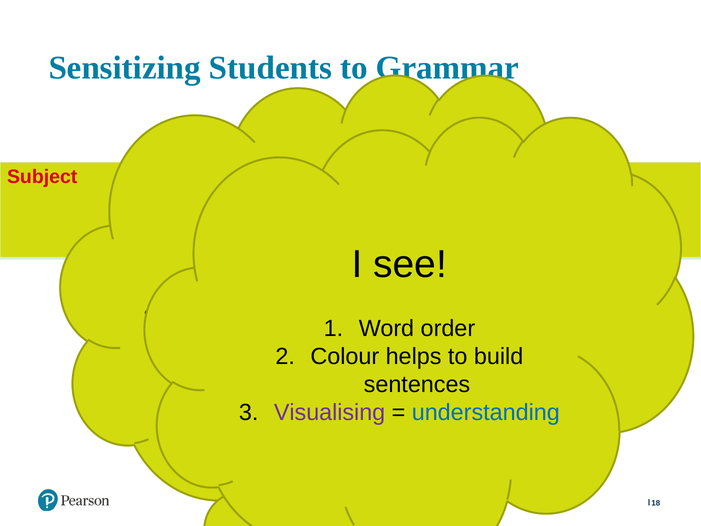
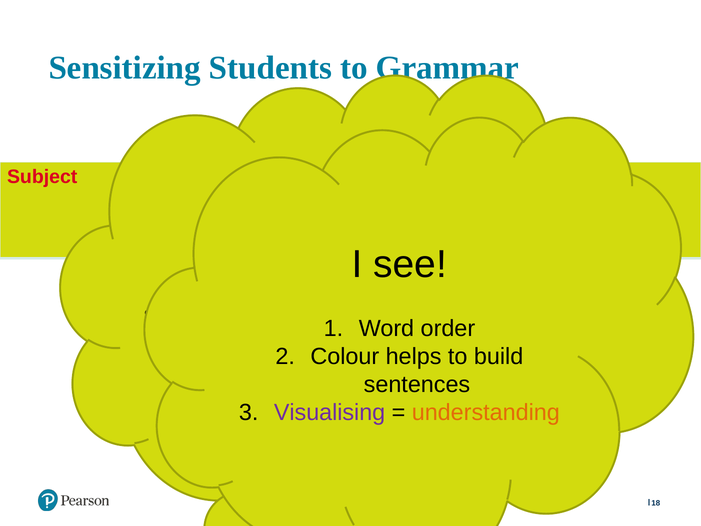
understanding colour: blue -> orange (486, 413)
